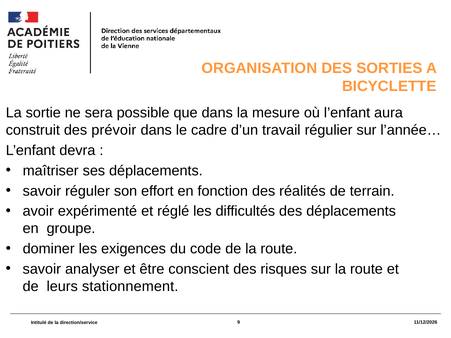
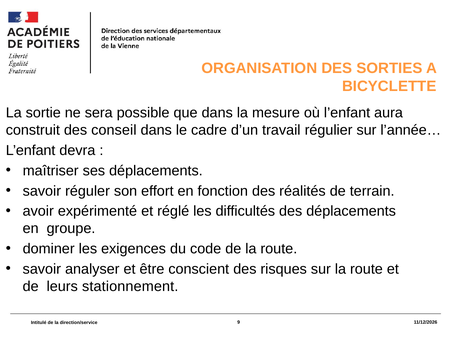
prévoir: prévoir -> conseil (114, 130)
